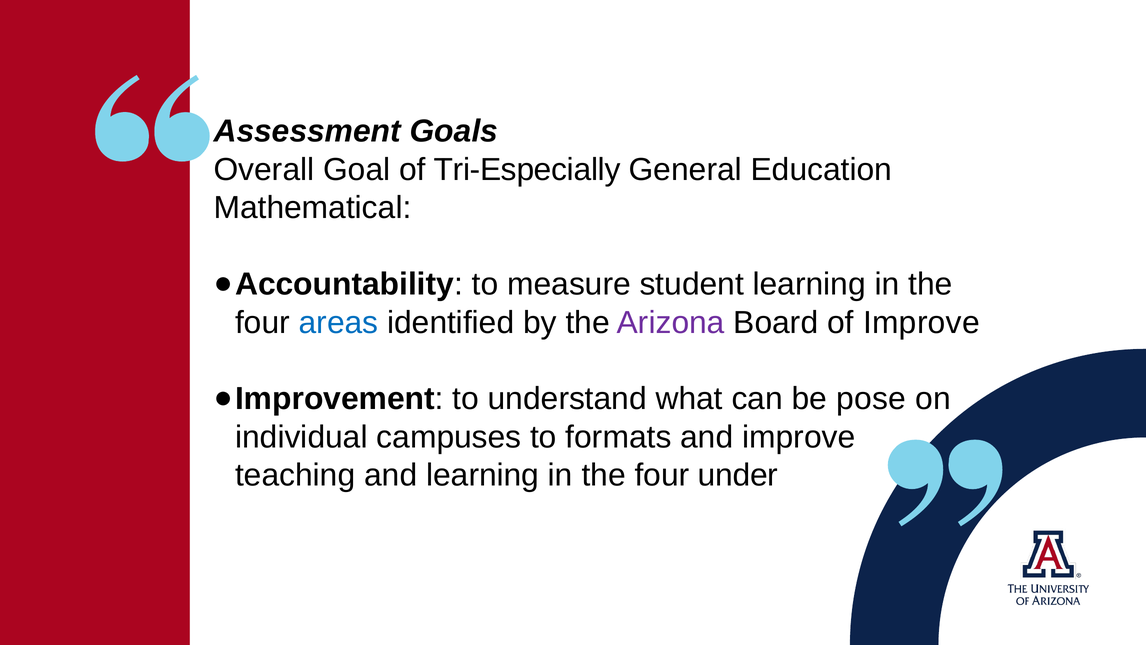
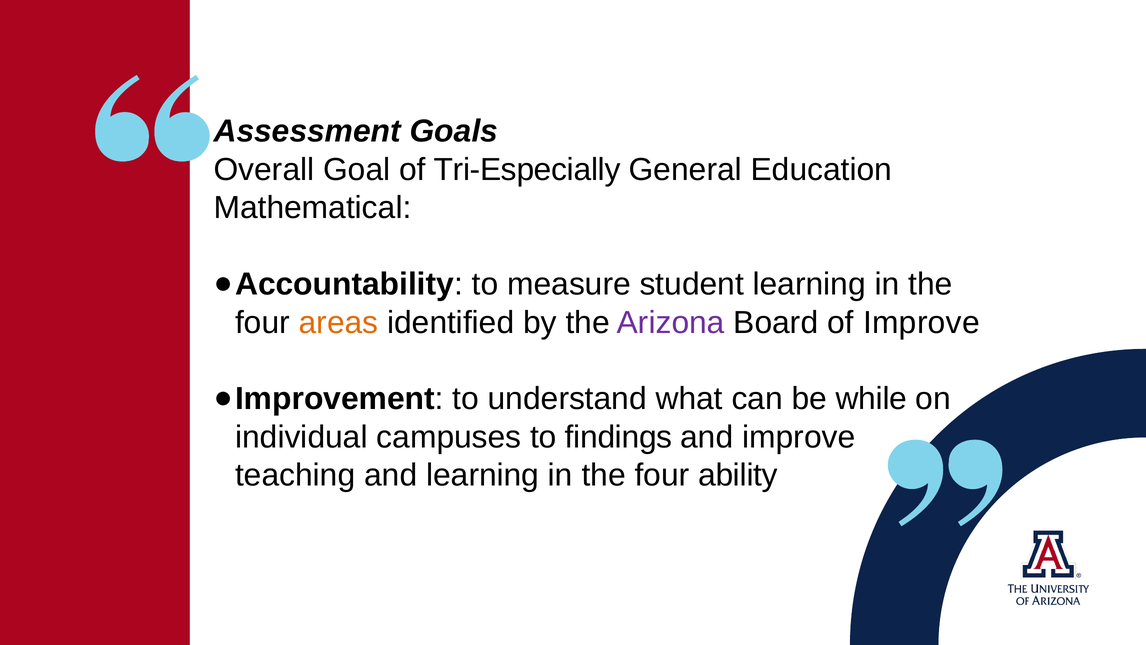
areas colour: blue -> orange (339, 322)
pose: pose -> while (871, 399)
formats: formats -> findings (619, 437)
under: under -> ability (738, 475)
